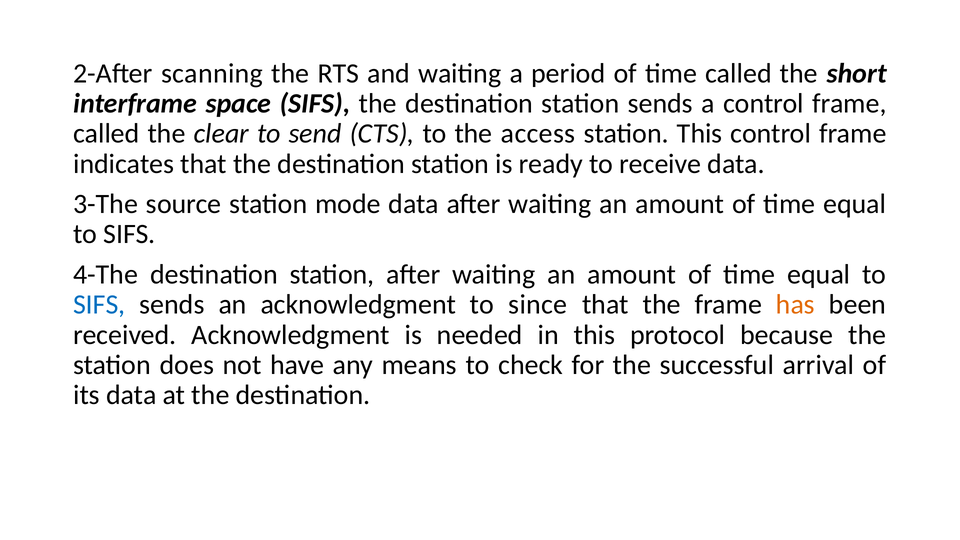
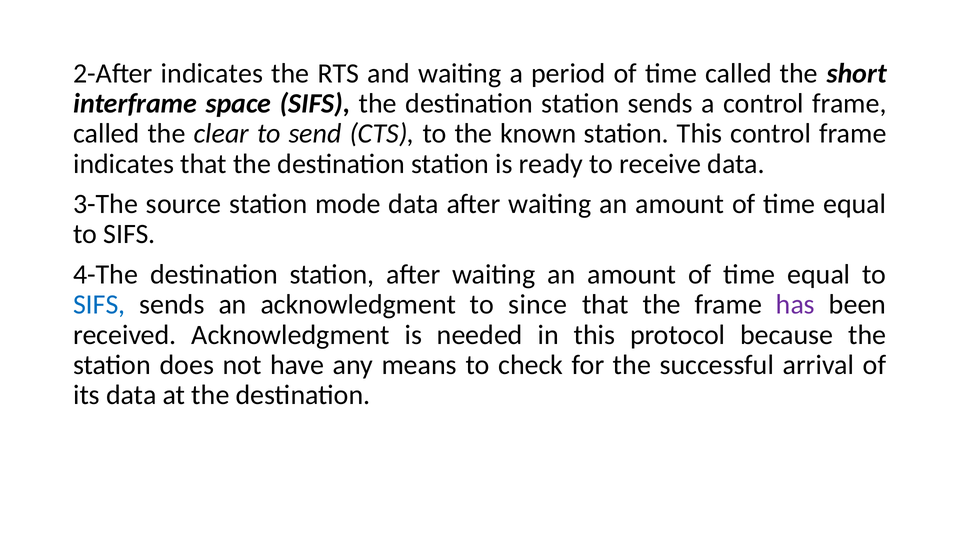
2-After scanning: scanning -> indicates (212, 73)
access: access -> known (538, 134)
has colour: orange -> purple (795, 305)
